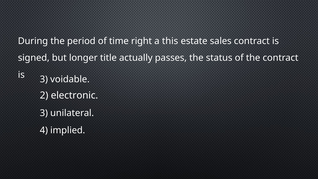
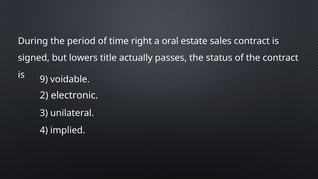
this: this -> oral (170, 41)
longer: longer -> lowers (83, 58)
is 3: 3 -> 9 (44, 79)
